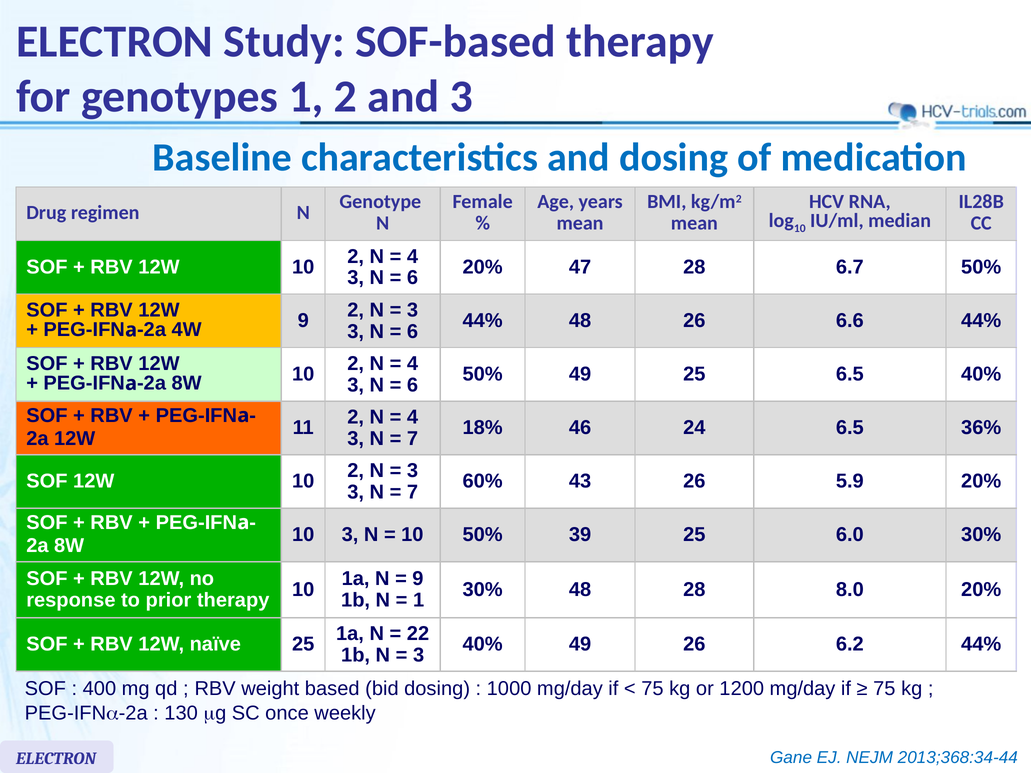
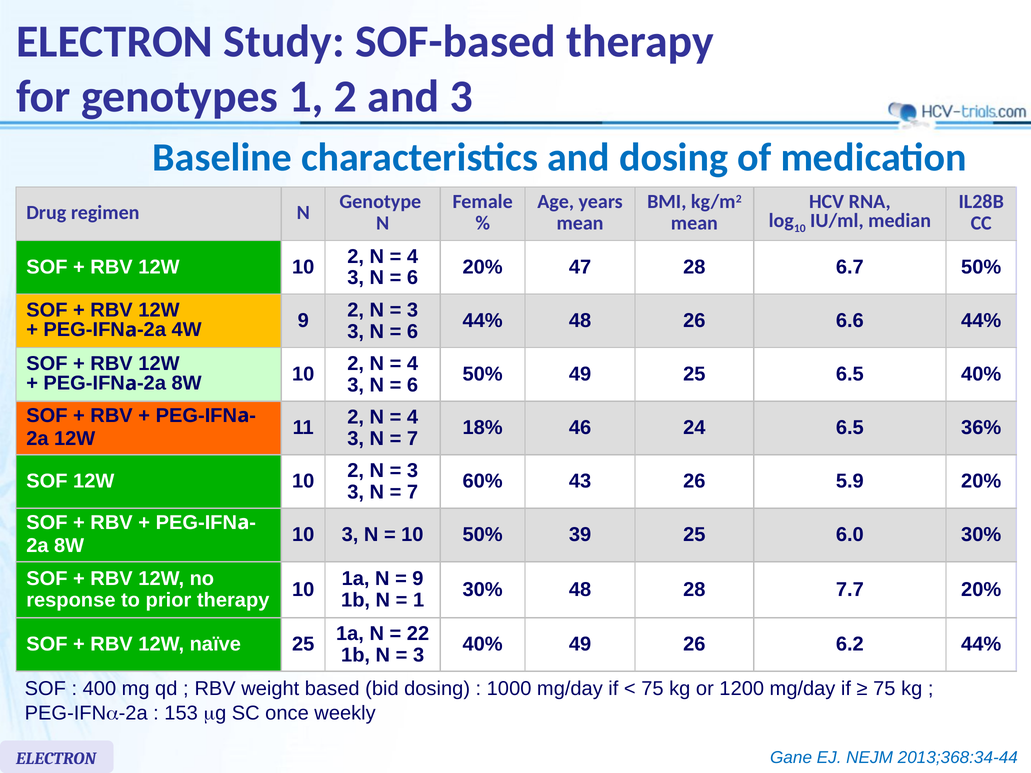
8.0: 8.0 -> 7.7 (850, 590)
130: 130 -> 153 (181, 713)
